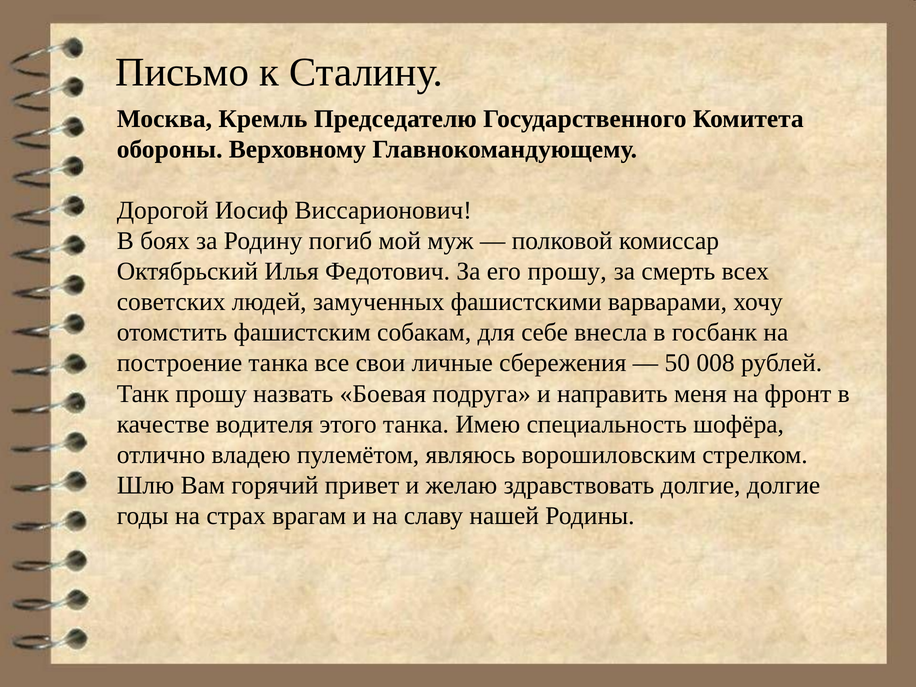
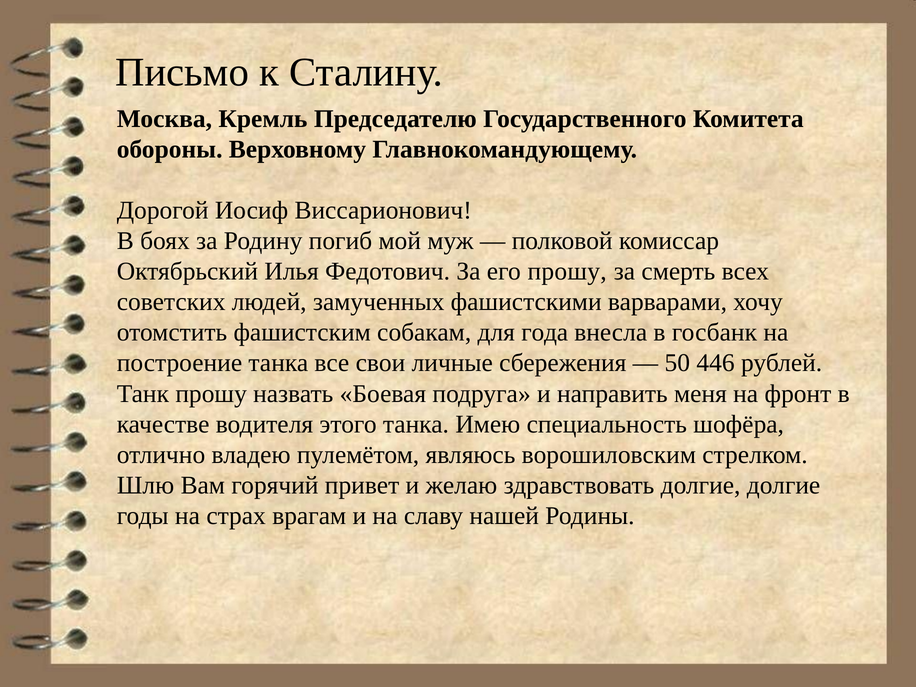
себе: себе -> года (545, 333)
008: 008 -> 446 (716, 363)
